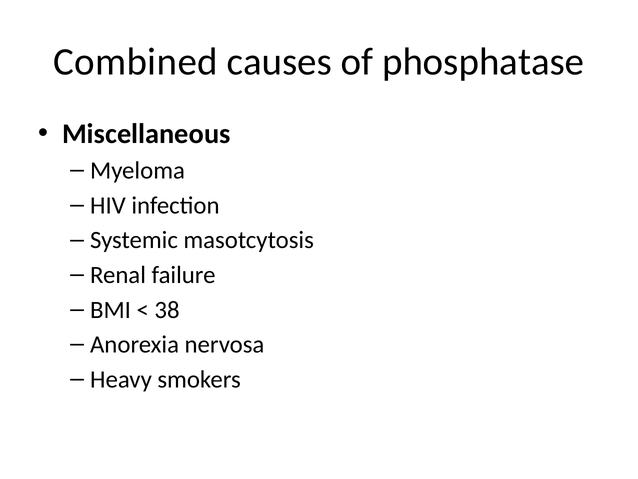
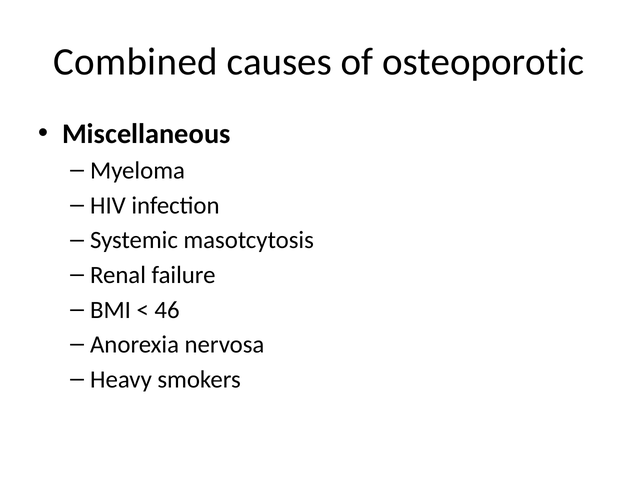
phosphatase: phosphatase -> osteoporotic (483, 62)
38: 38 -> 46 (167, 310)
